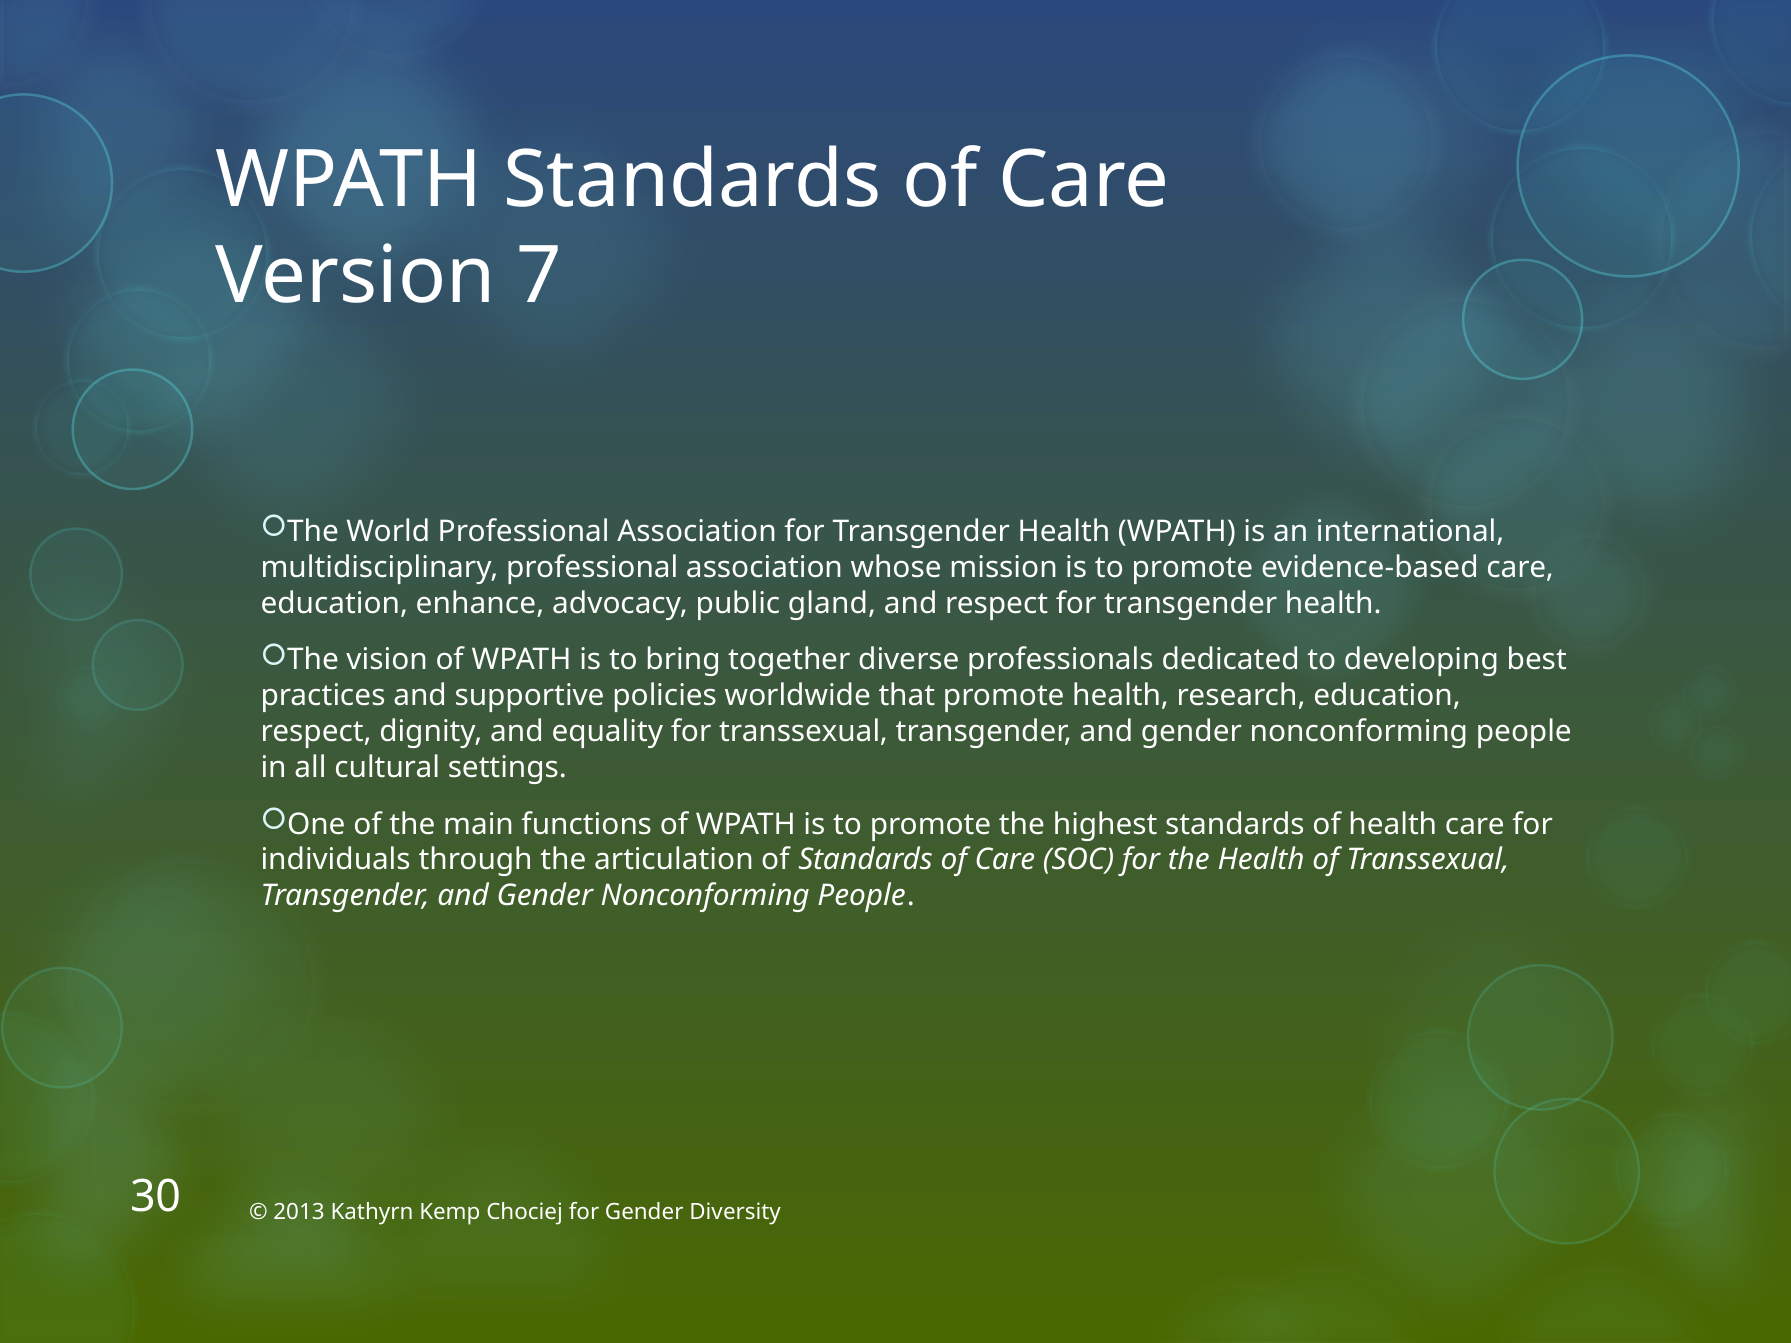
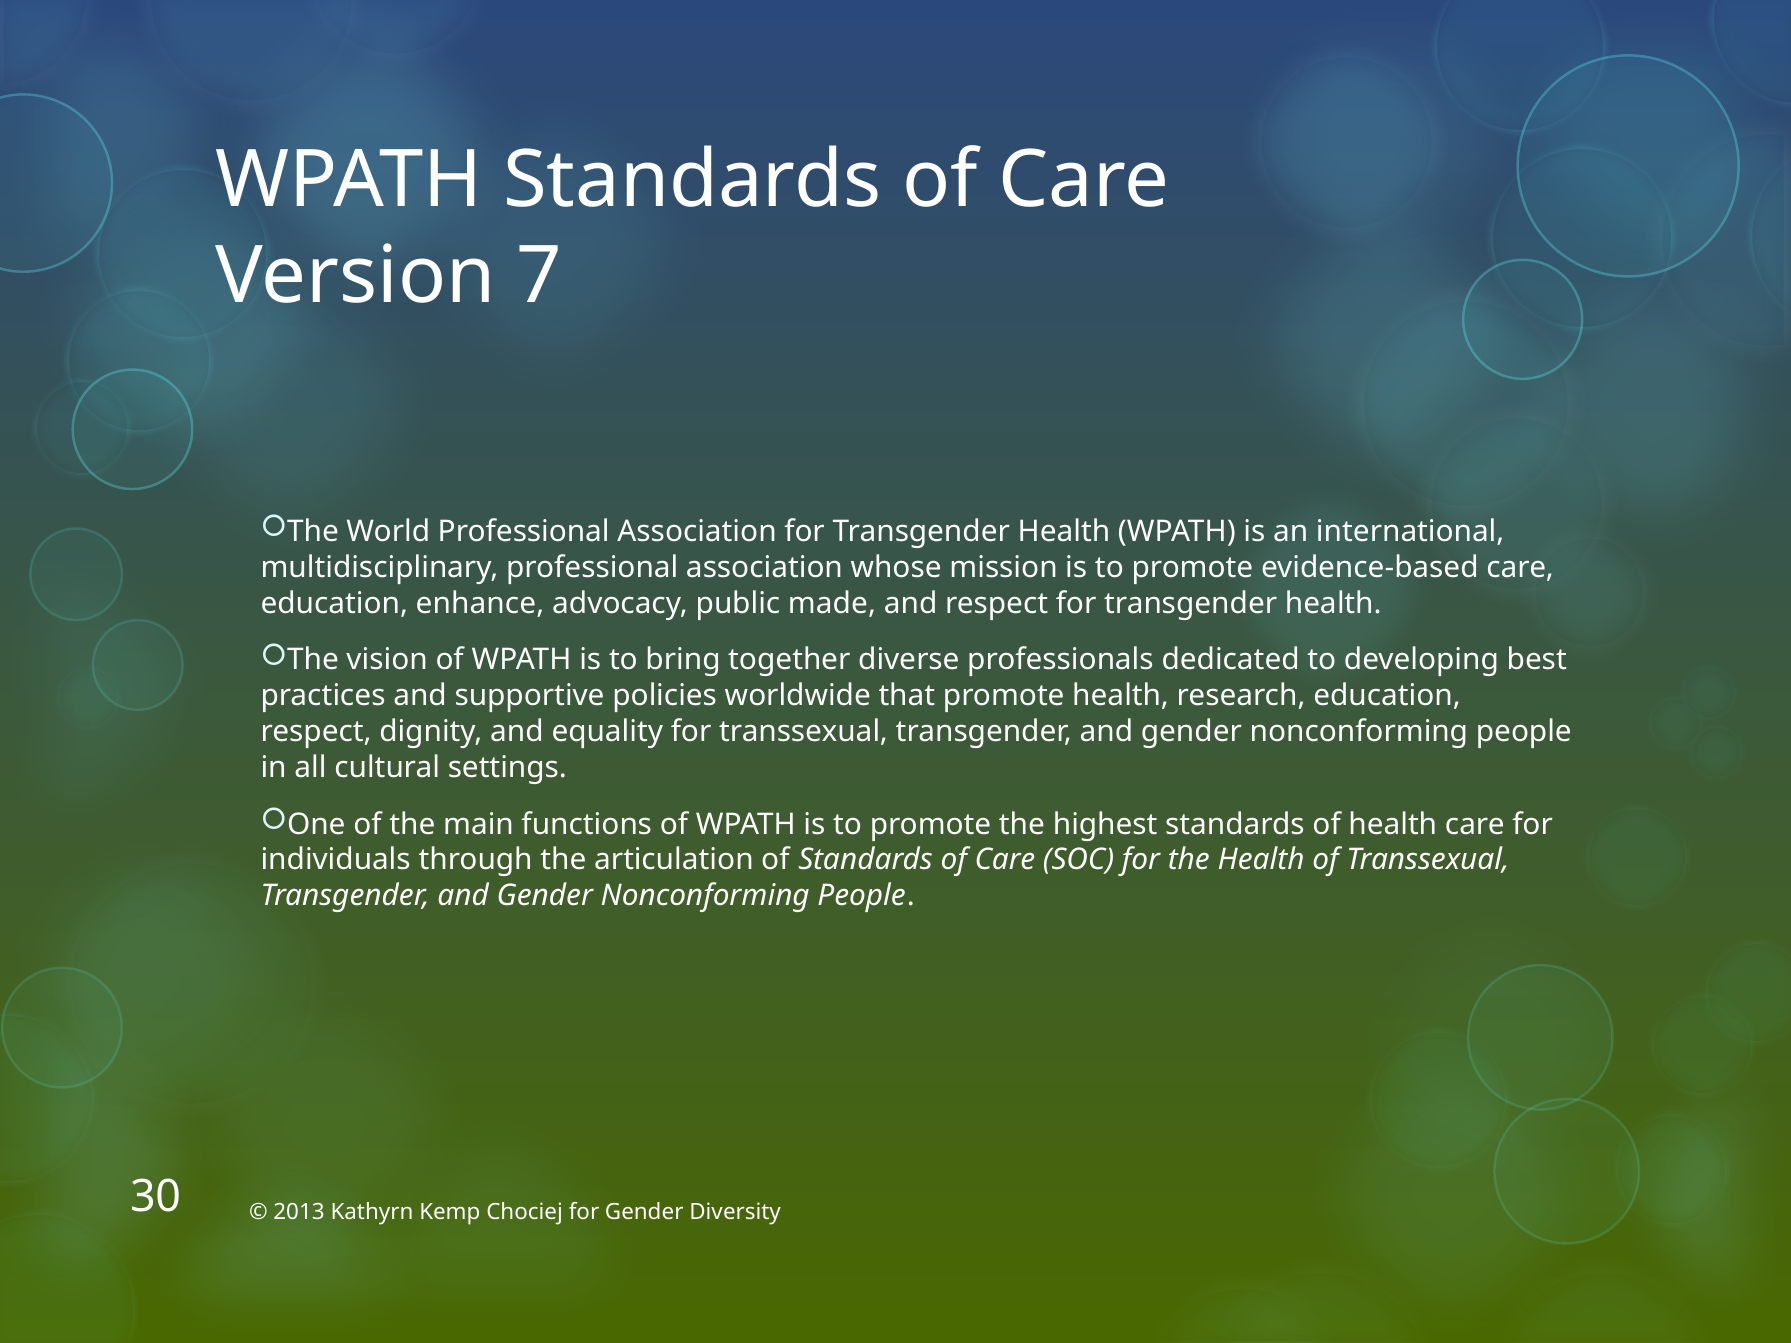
gland: gland -> made (832, 603)
